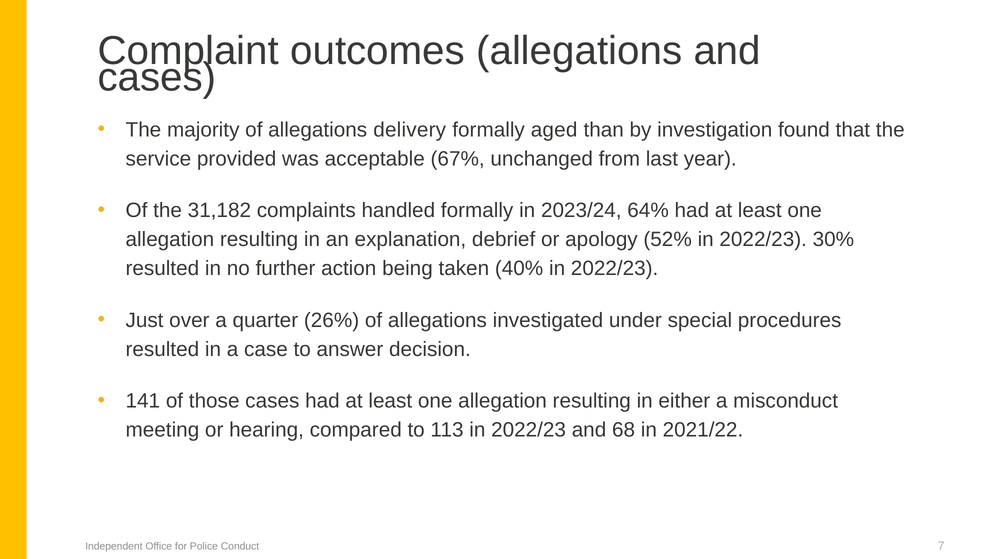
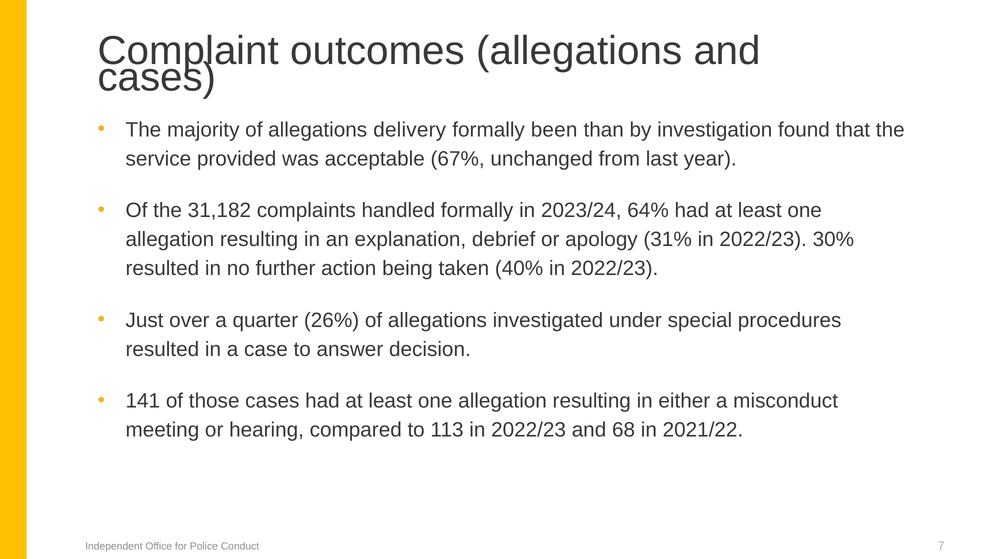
aged: aged -> been (554, 130)
52%: 52% -> 31% (668, 239)
